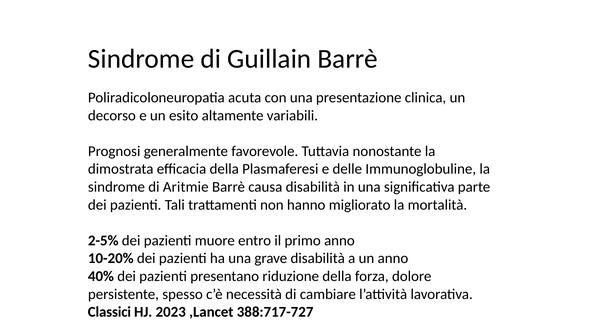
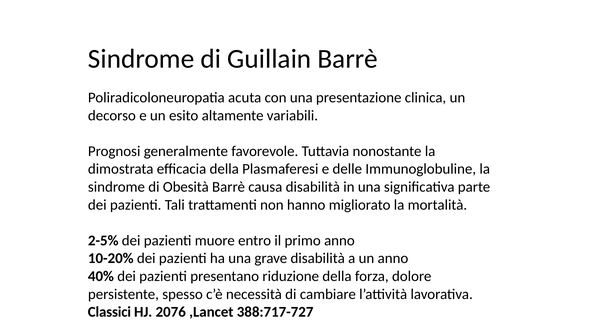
Aritmie: Aritmie -> Obesità (186, 187)
2023: 2023 -> 2076 (171, 312)
